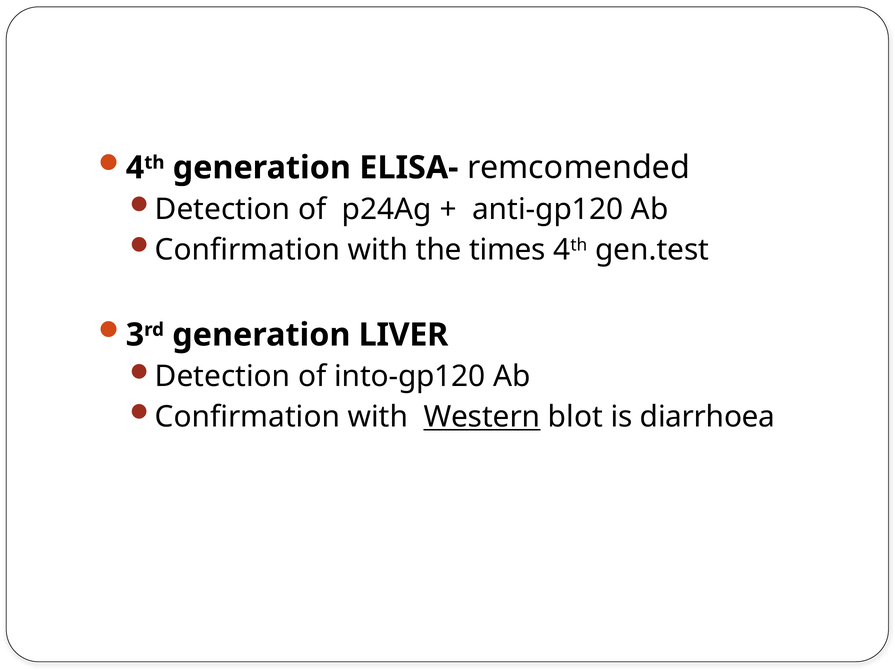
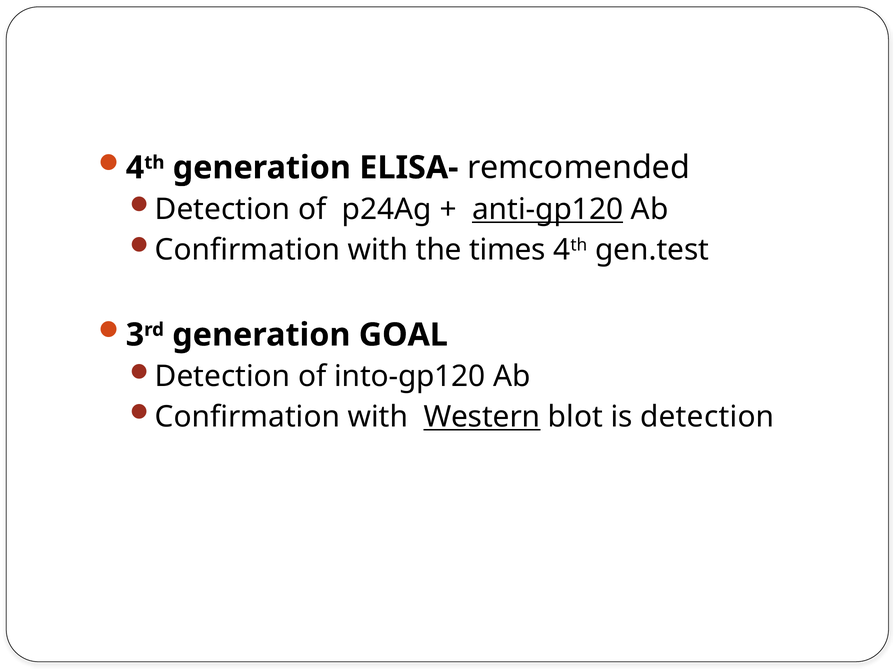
anti-gp120 underline: none -> present (548, 209)
LIVER: LIVER -> GOAL (403, 335)
is diarrhoea: diarrhoea -> detection (707, 417)
